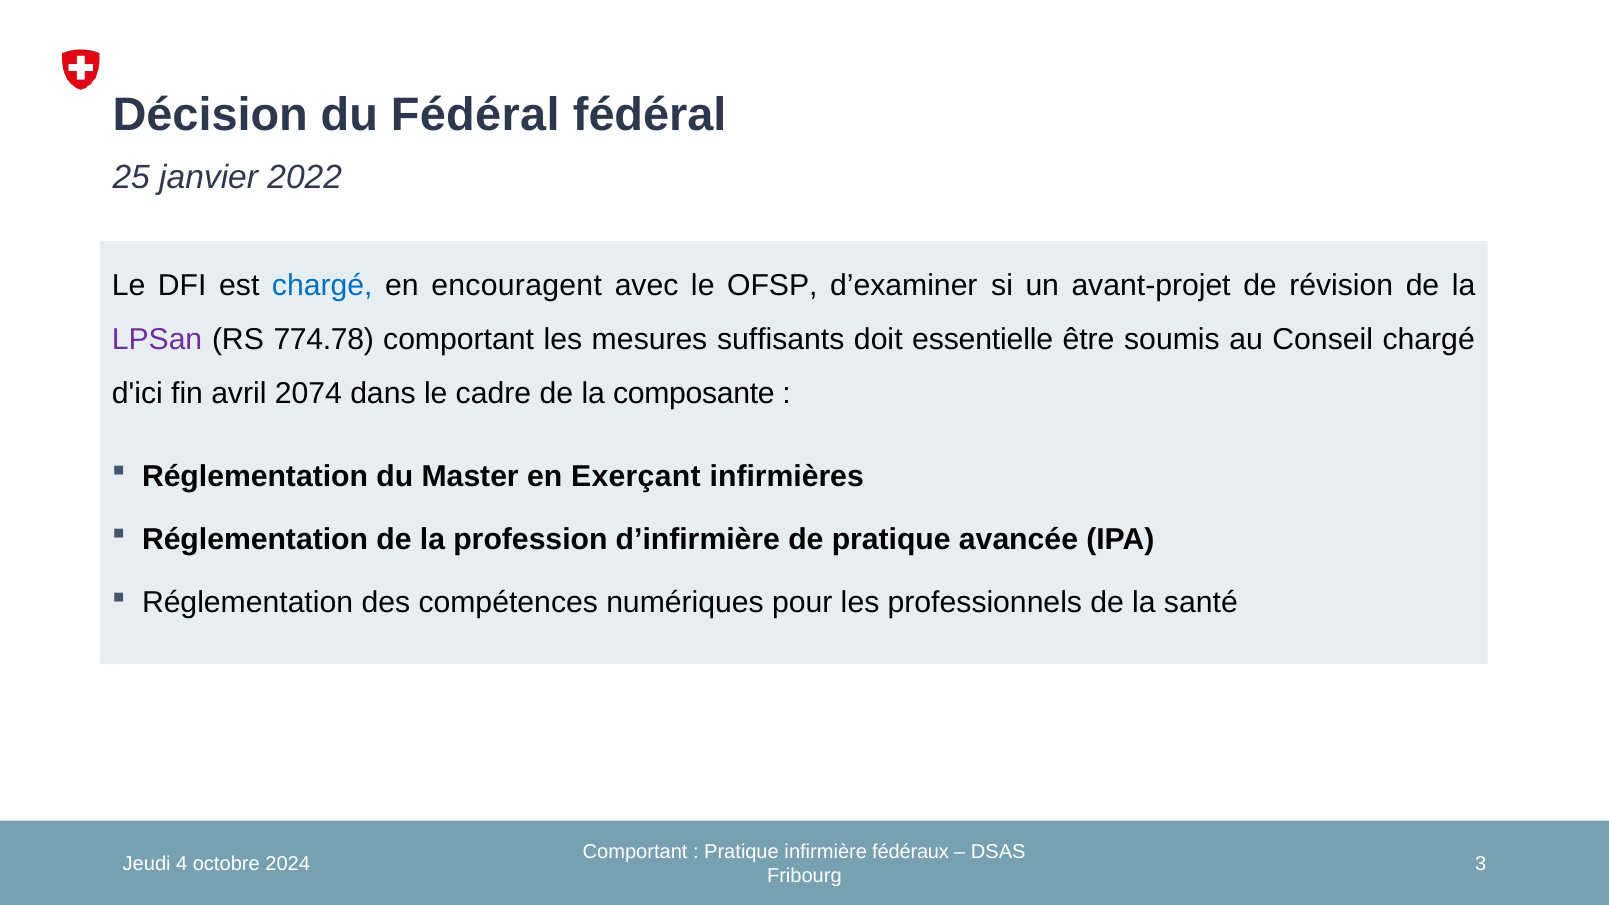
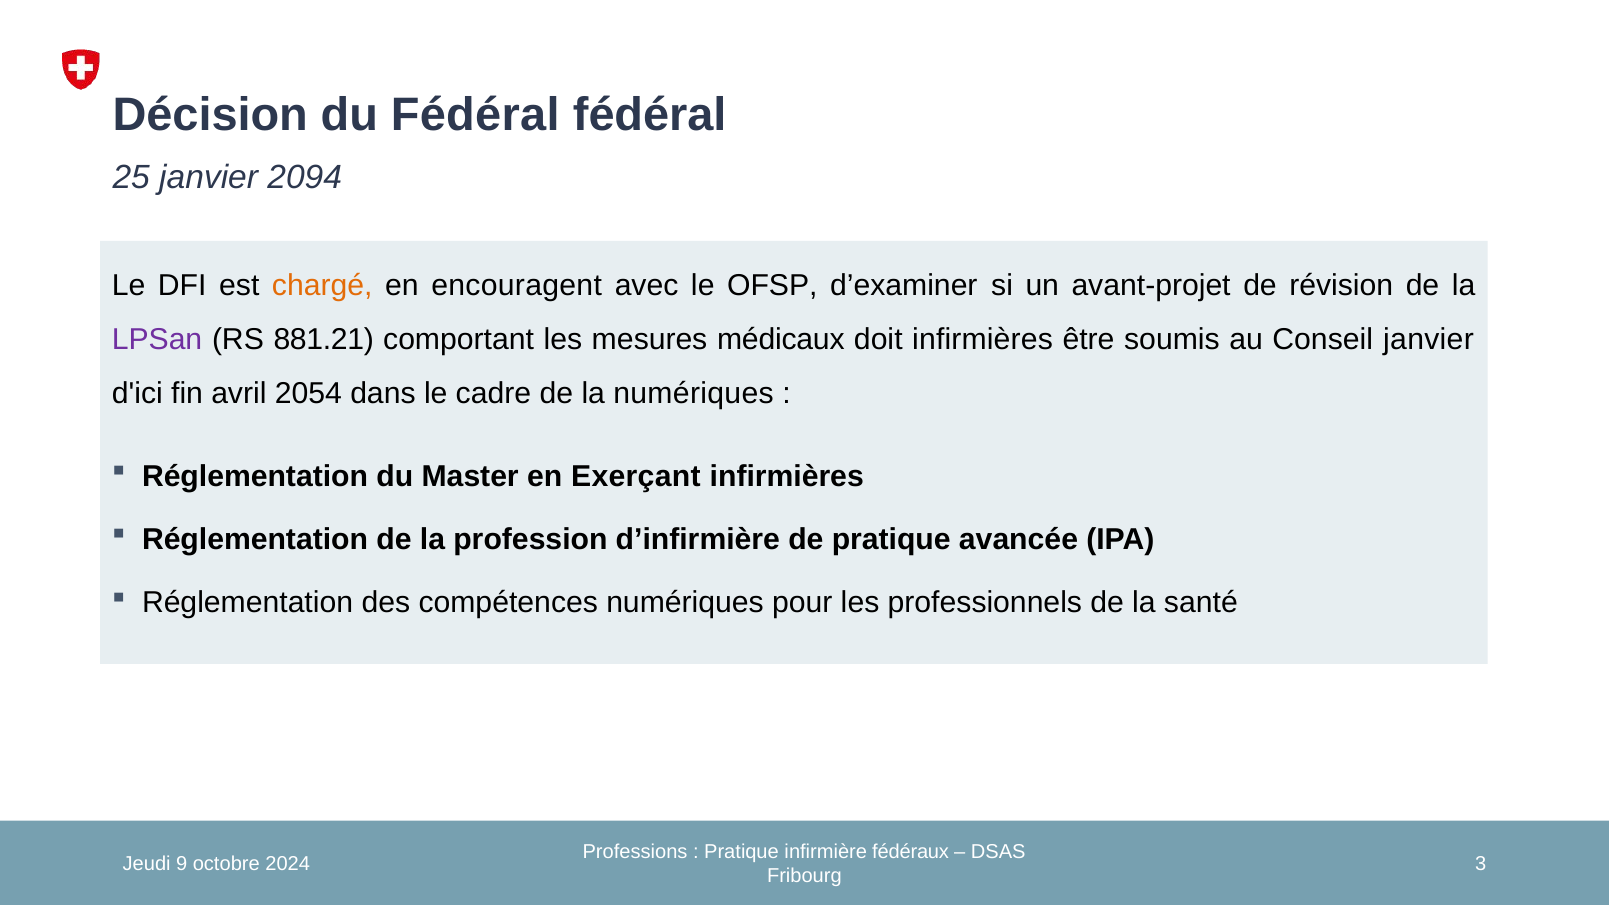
2022: 2022 -> 2094 (305, 178)
chargé colour: blue -> orange (322, 285)
774.78: 774.78 -> 881.21 (324, 340)
suffisants: suffisants -> médicaux (781, 340)
doit essentielle: essentielle -> infirmières (983, 340)
Conseil chargé: chargé -> janvier (1429, 340)
2074: 2074 -> 2054 (308, 394)
la composante: composante -> numériques (694, 394)
Comportant: Comportant -> Professions (635, 852)
4: 4 -> 9 (182, 864)
